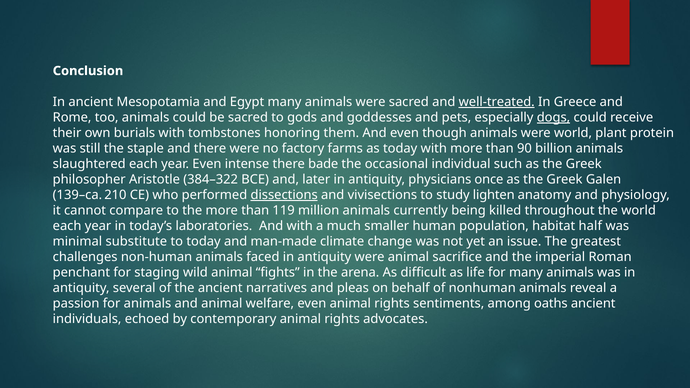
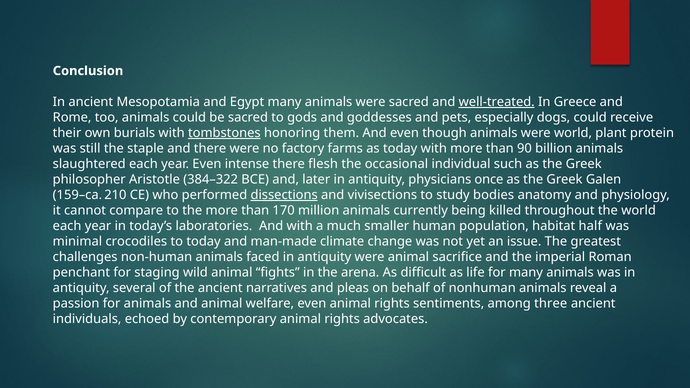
dogs underline: present -> none (553, 117)
tombstones underline: none -> present (224, 133)
bade: bade -> flesh (323, 164)
139–ca: 139–ca -> 159–ca (77, 195)
lighten: lighten -> bodies (494, 195)
119: 119 -> 170 (284, 211)
substitute: substitute -> crocodiles (136, 242)
oaths: oaths -> three (551, 304)
